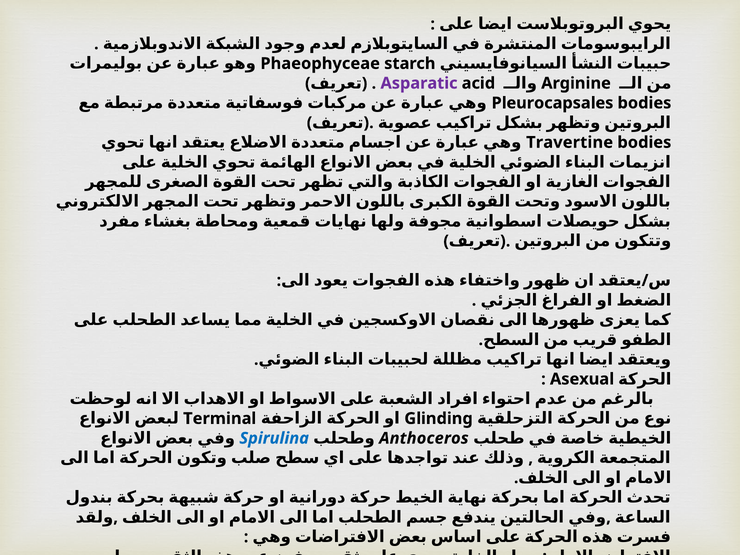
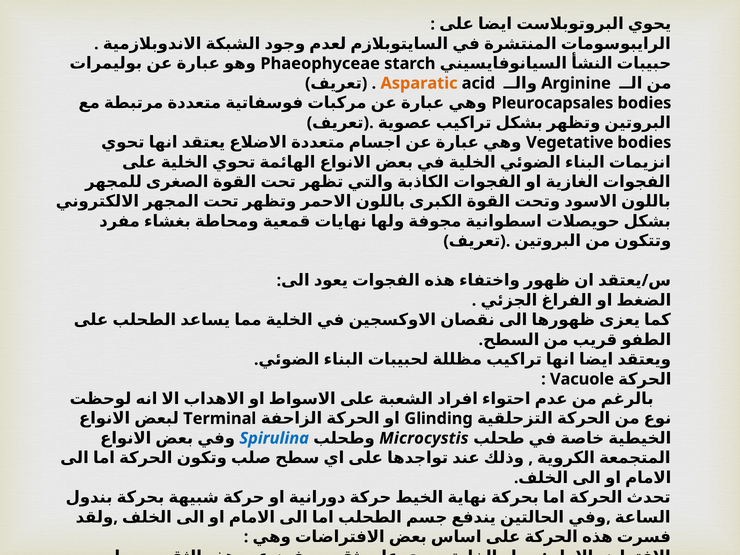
Asparatic colour: purple -> orange (419, 83)
Travertine: Travertine -> Vegetative (570, 142)
Asexual: Asexual -> Vacuole (582, 379)
Anthoceros: Anthoceros -> Microcystis (424, 438)
